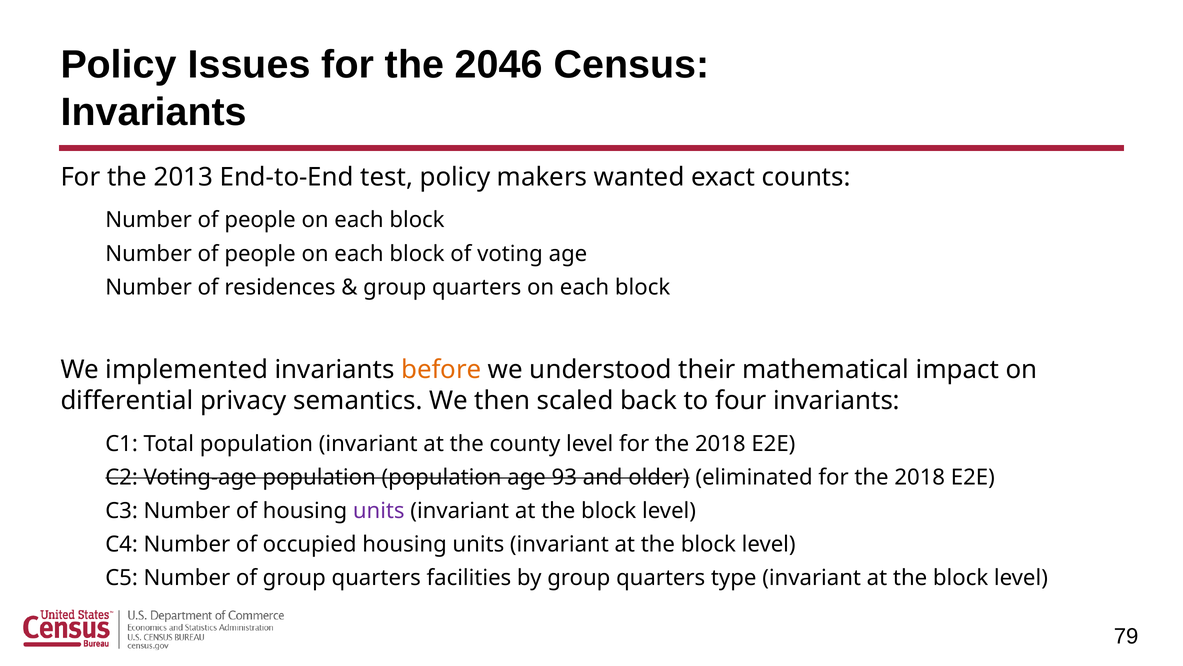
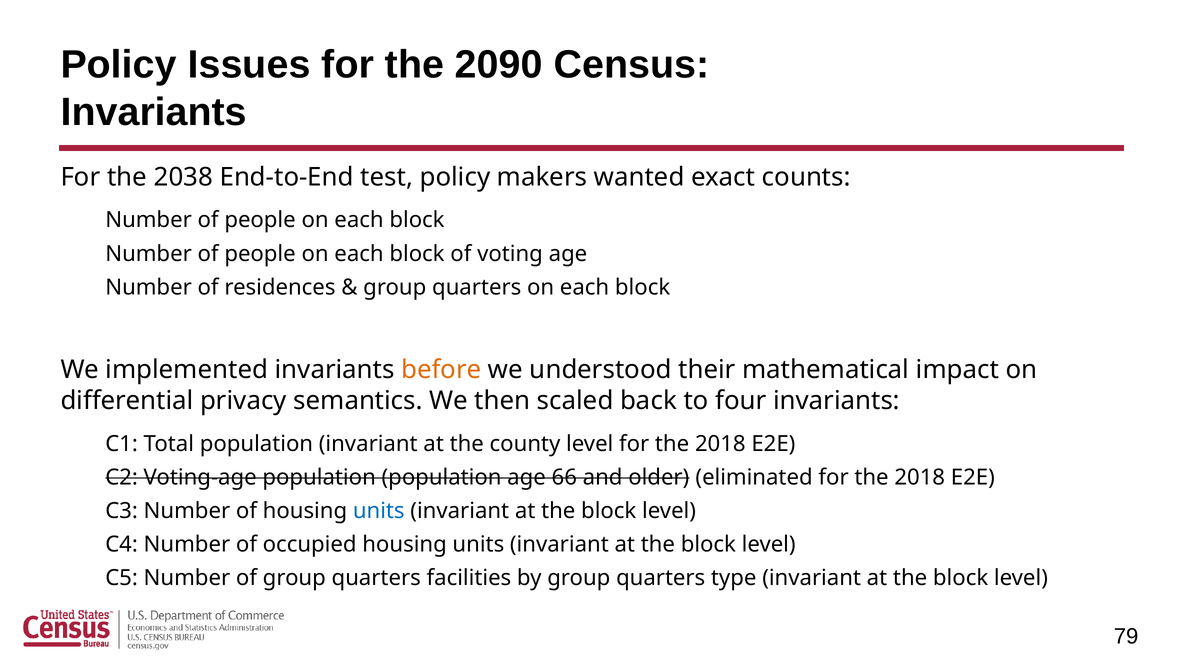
2046: 2046 -> 2090 (499, 65)
2013: 2013 -> 2038 (183, 177)
93: 93 -> 66 (564, 477)
units colour: purple -> blue (379, 510)
